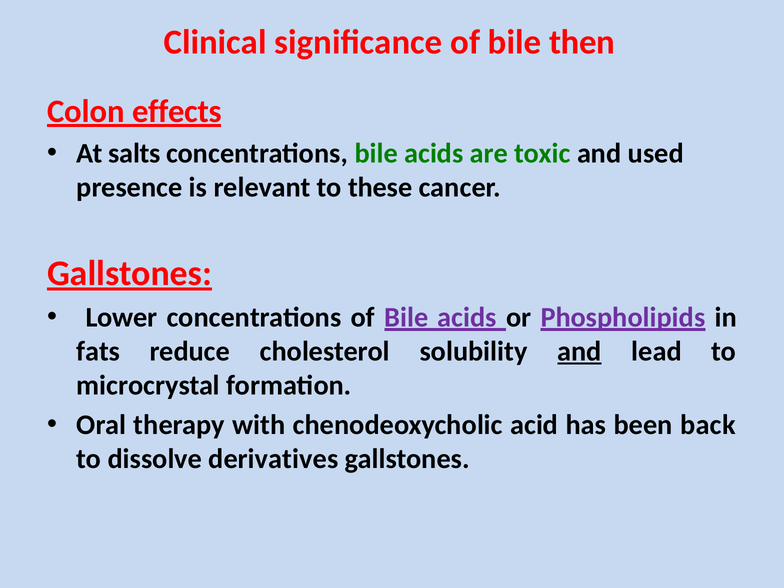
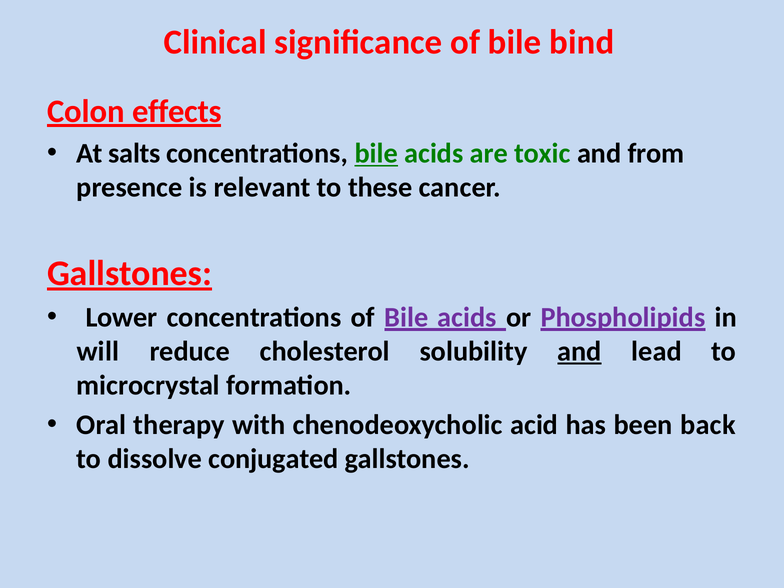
then: then -> bind (582, 42)
bile underline: none -> present (376, 154)
used: used -> from (656, 154)
fats: fats -> will (98, 351)
derivatives: derivatives -> conjugated (273, 459)
